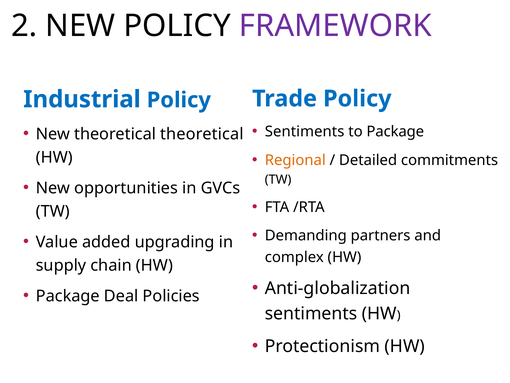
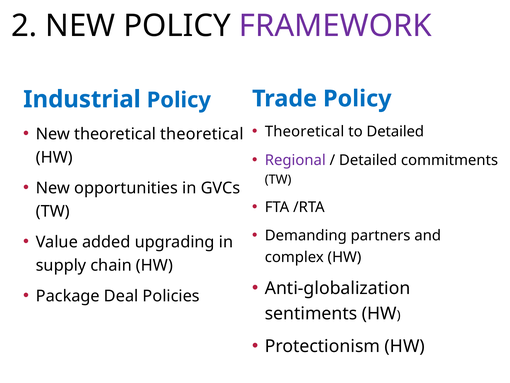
Sentiments: Sentiments -> Theoretical (305, 132)
to Package: Package -> Detailed (395, 132)
Regional colour: orange -> purple (295, 160)
